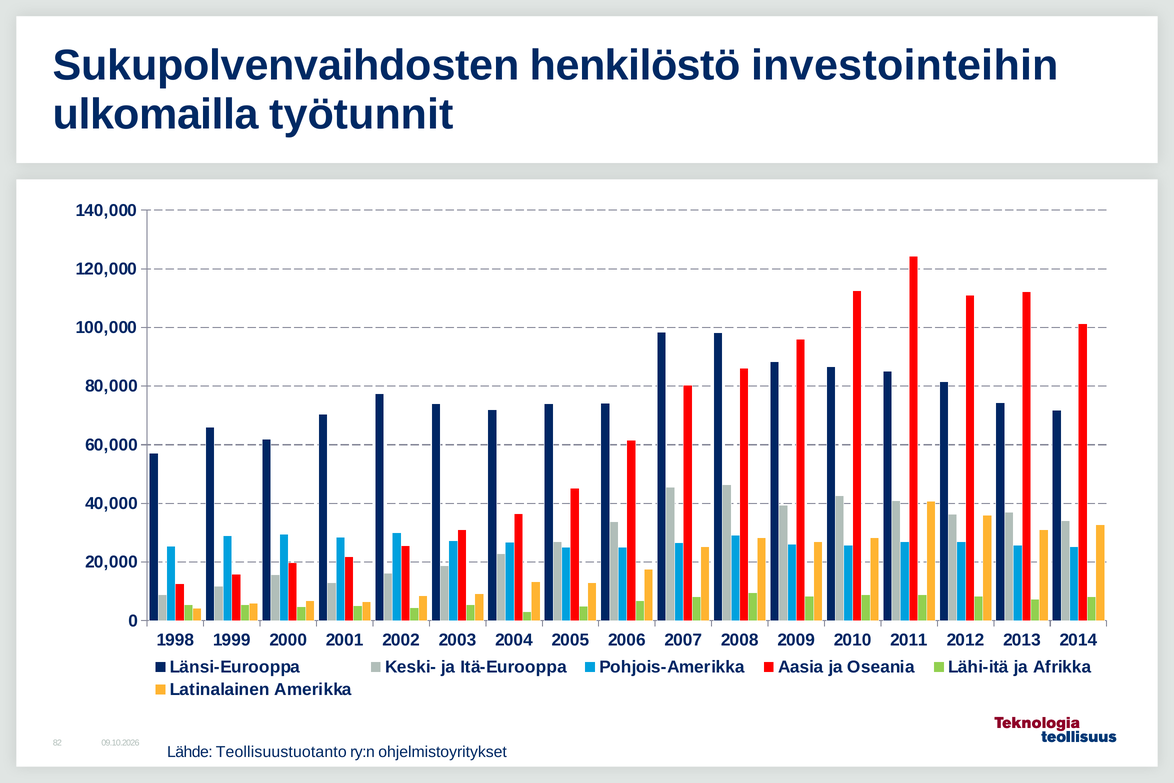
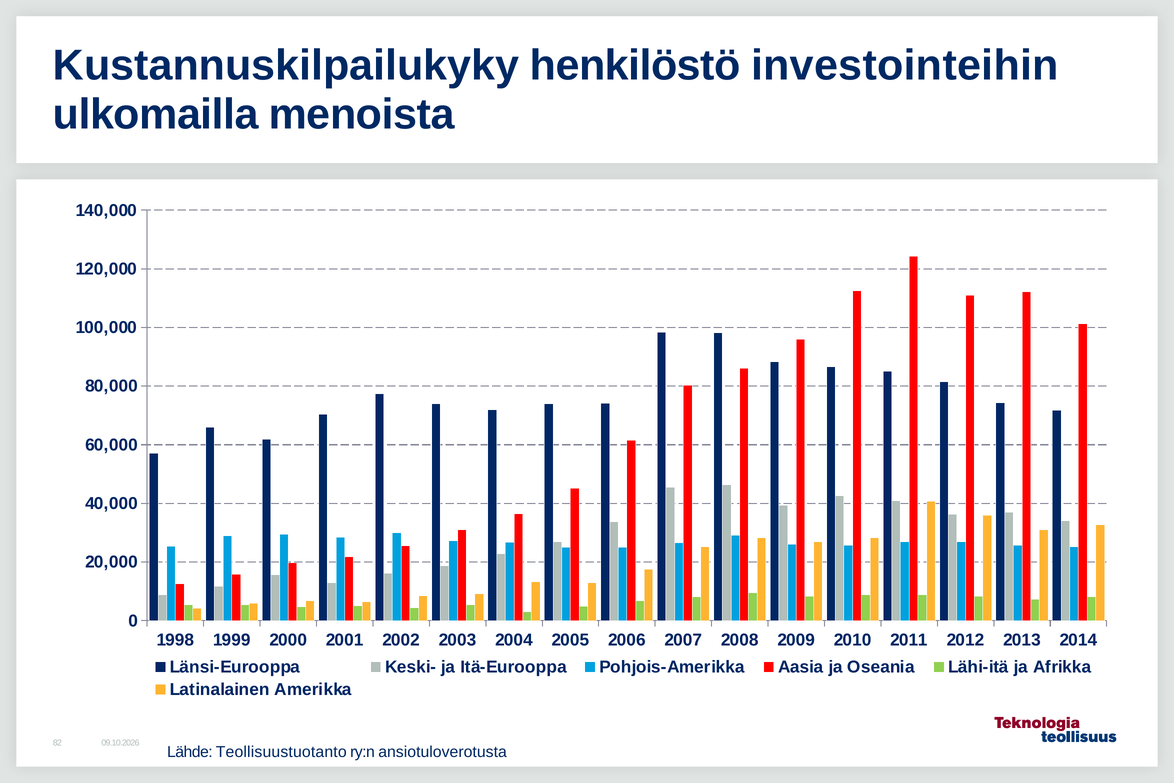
Sukupolvenvaihdosten: Sukupolvenvaihdosten -> Kustannuskilpailukyky (286, 65)
työtunnit: työtunnit -> menoista (362, 115)
ohjelmistoyritykset: ohjelmistoyritykset -> ansiotuloverotusta (443, 752)
